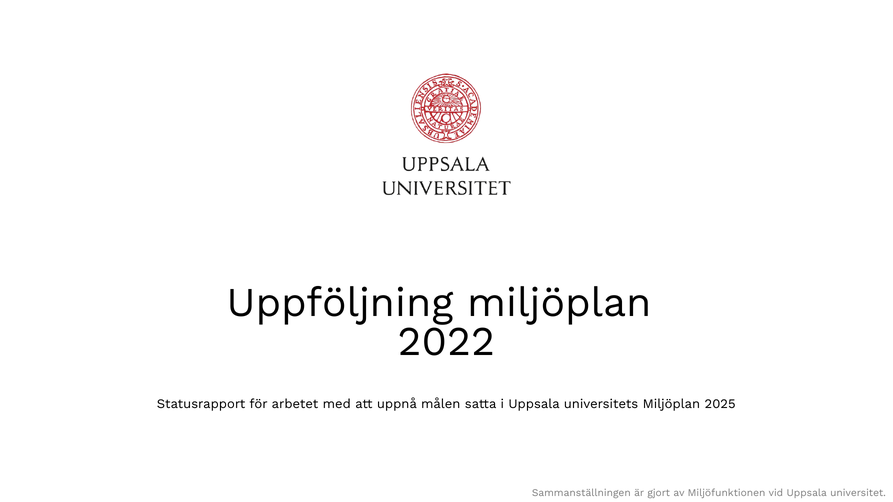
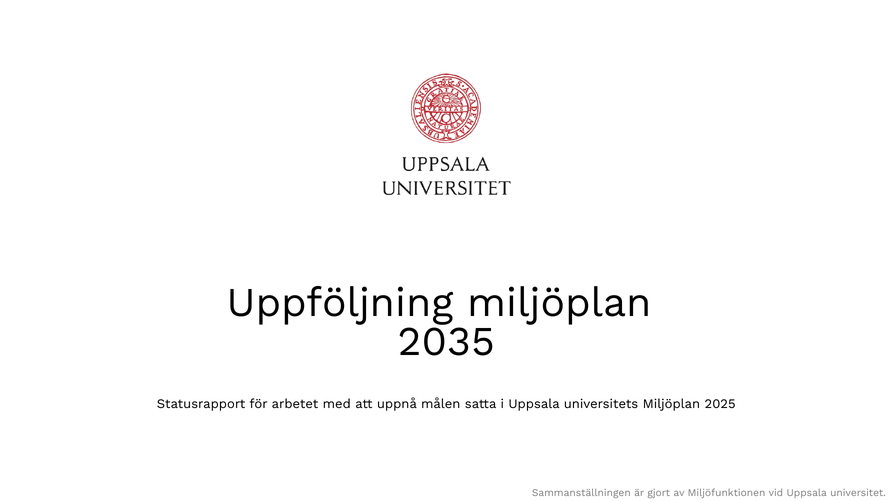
2022: 2022 -> 2035 (446, 342)
